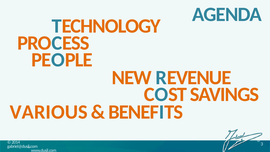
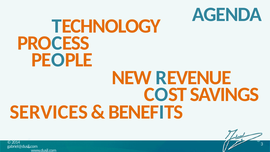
VARIOUS: VARIOUS -> SERVICES (49, 112)
